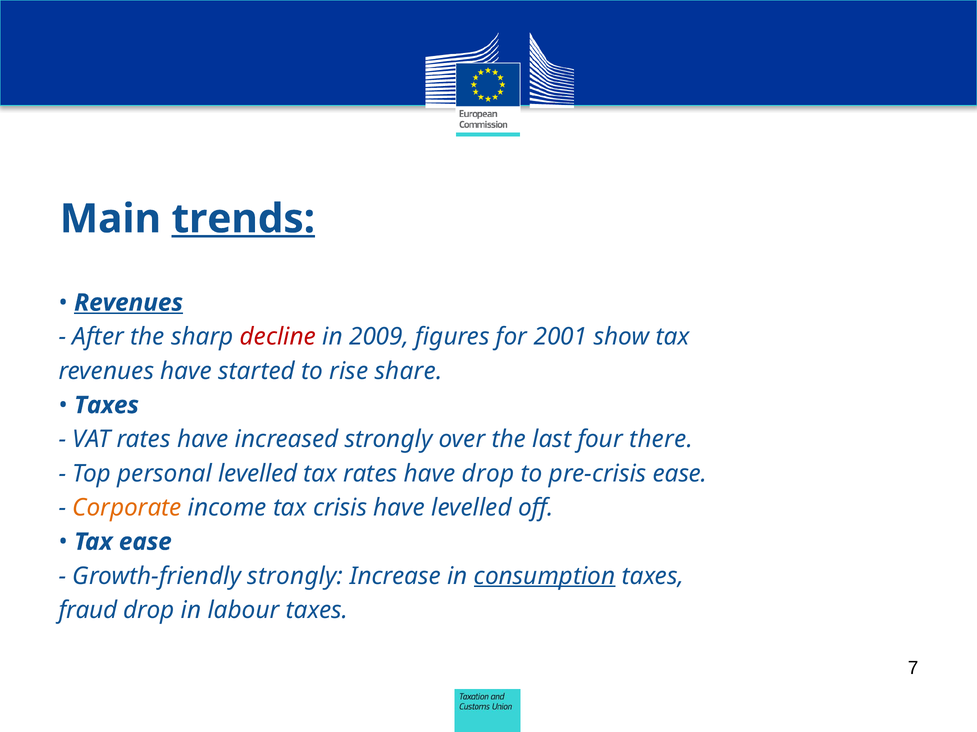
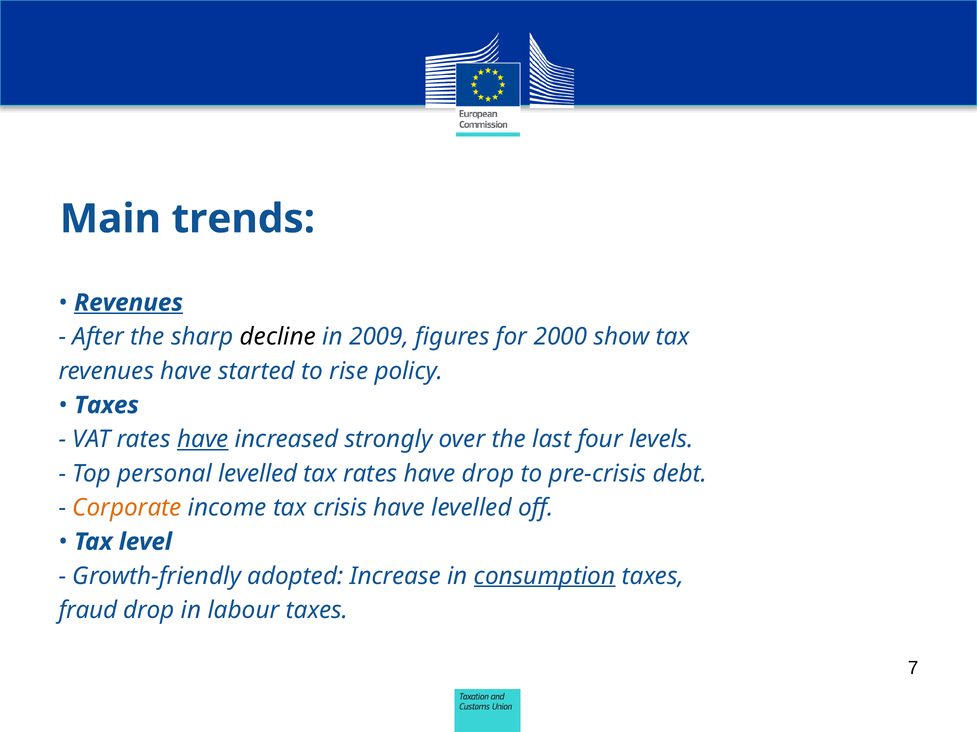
trends underline: present -> none (243, 219)
decline colour: red -> black (278, 337)
2001: 2001 -> 2000 (560, 337)
share: share -> policy (409, 371)
have underline: none -> present (203, 440)
there: there -> levels (661, 440)
pre-crisis ease: ease -> debt (680, 474)
Tax ease: ease -> level (145, 542)
Growth-friendly strongly: strongly -> adopted (295, 577)
